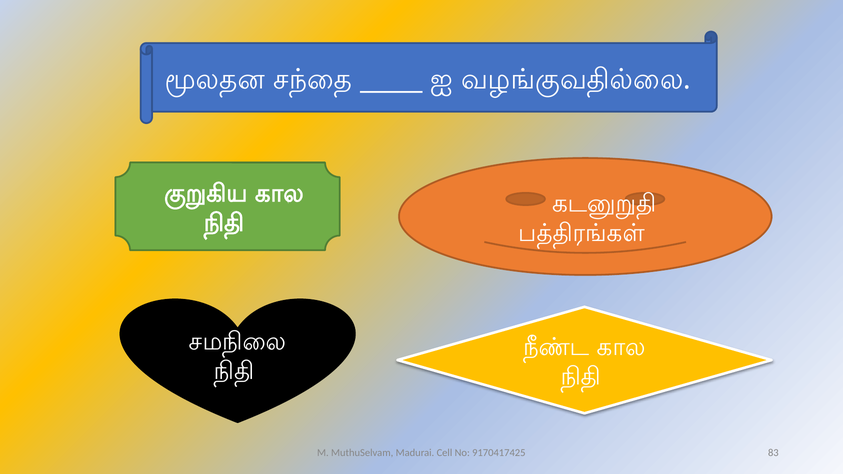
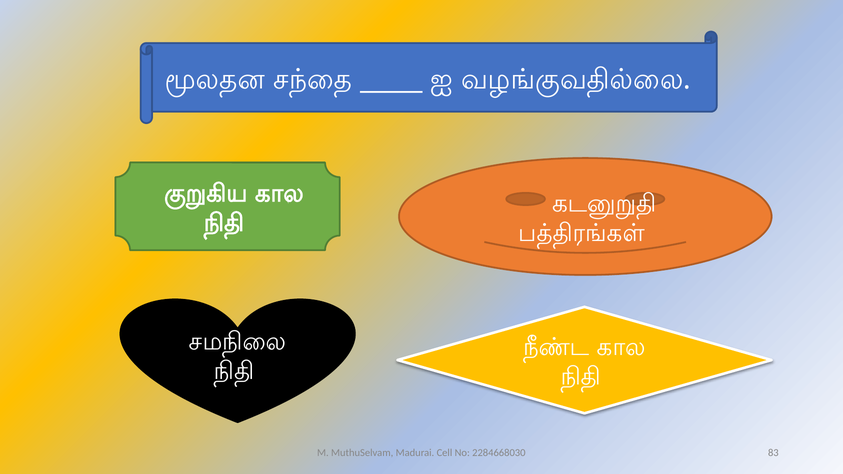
9170417425: 9170417425 -> 2284668030 (499, 453)
